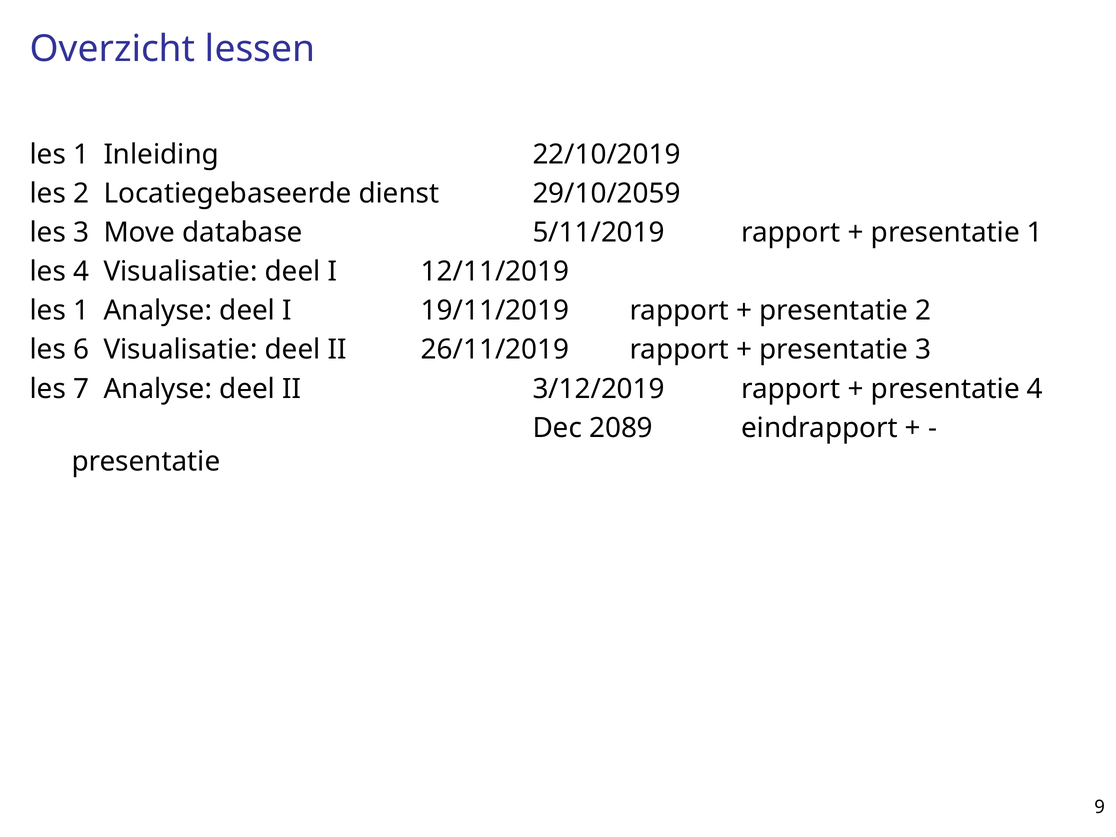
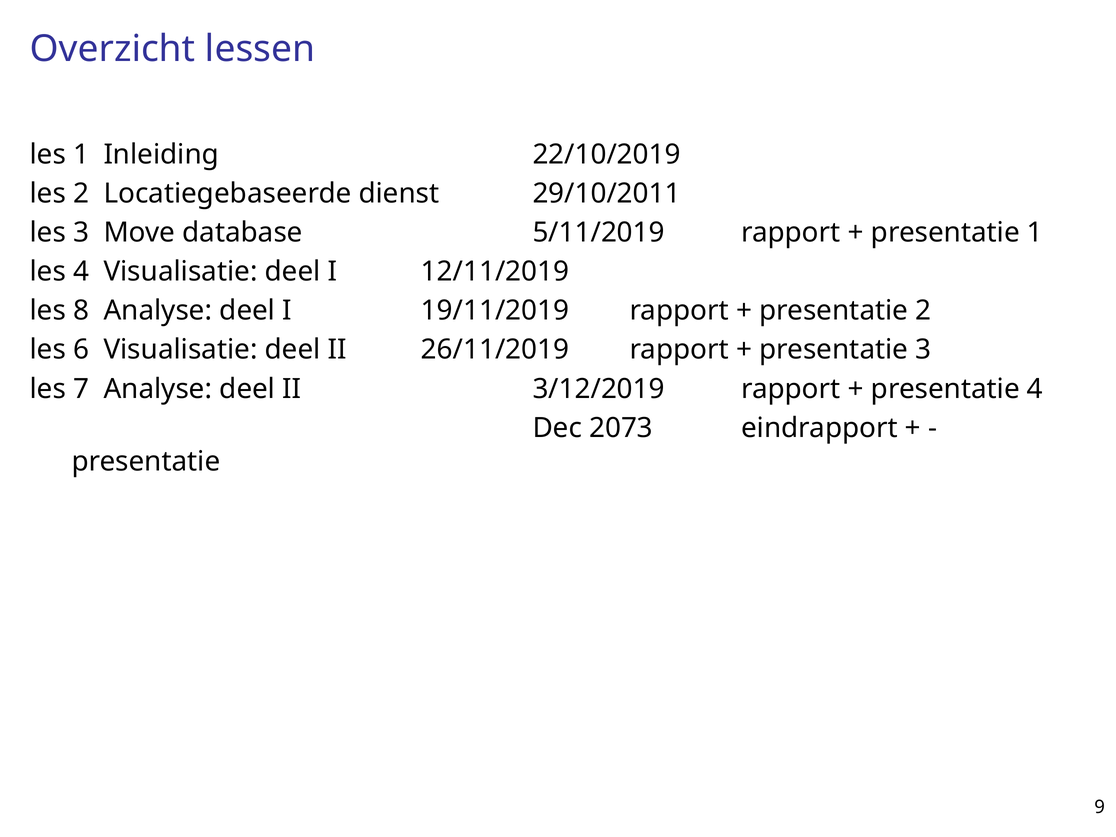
29/10/2059: 29/10/2059 -> 29/10/2011 (607, 194)
1: 1 -> 8 (81, 311)
2089: 2089 -> 2073 (621, 428)
